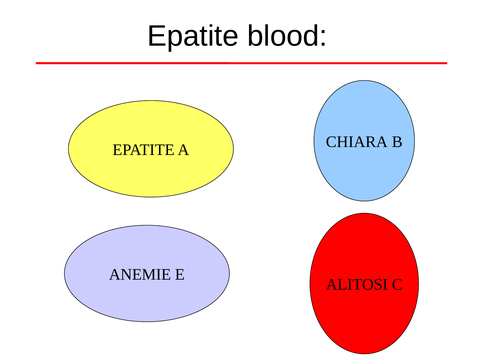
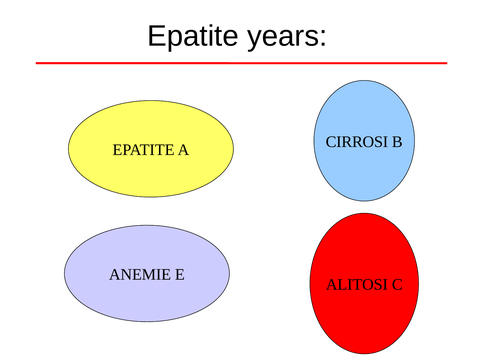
blood: blood -> years (287, 36)
CHIARA: CHIARA -> CIRROSI (357, 142)
